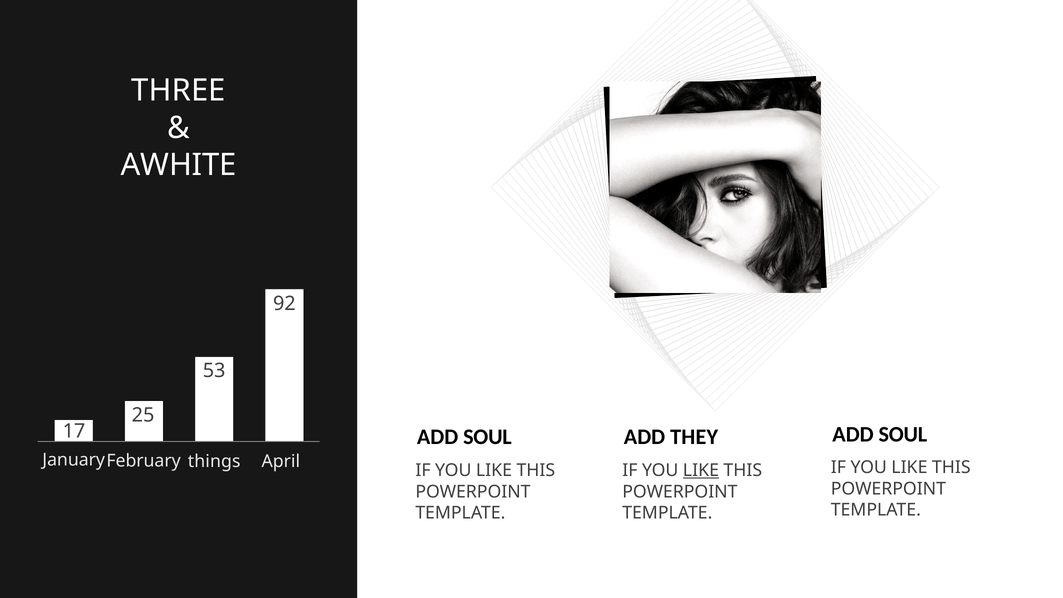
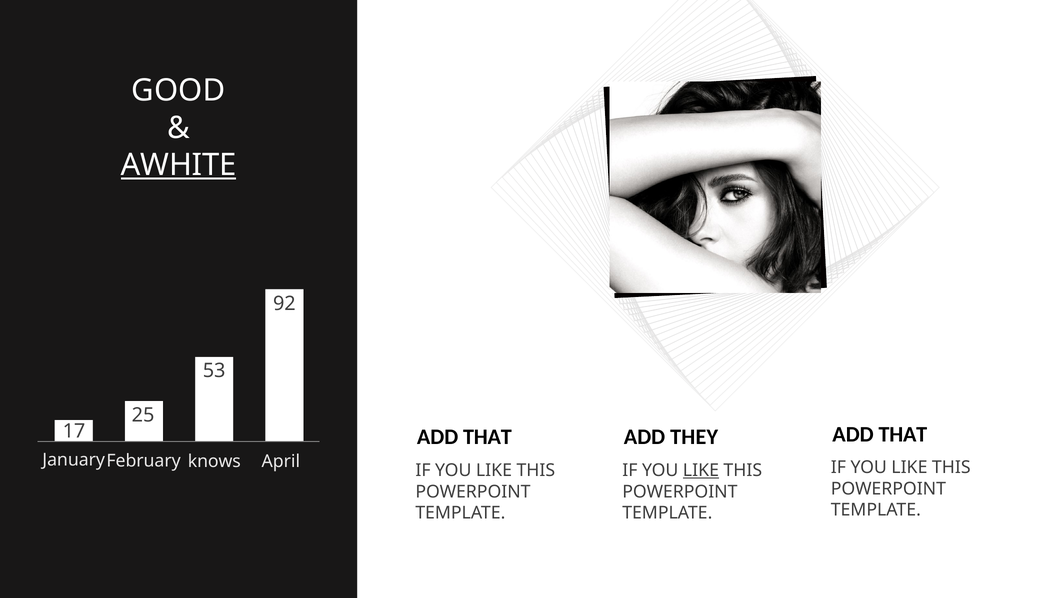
THREE: THREE -> GOOD (178, 91)
AWHITE underline: none -> present (179, 165)
SOUL: SOUL -> THAT (903, 434)
SOUL: SOUL -> THAT (487, 437)
things: things -> knows (214, 461)
